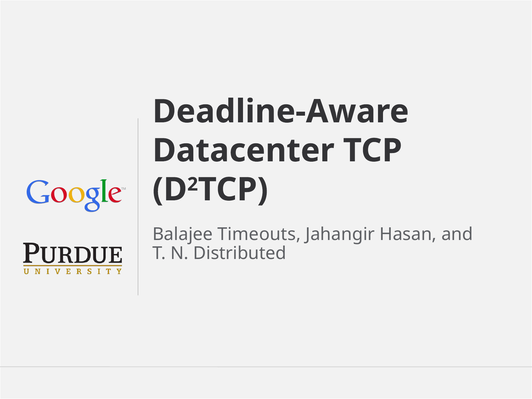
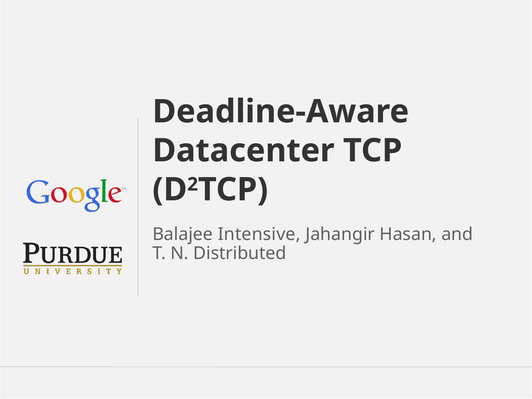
Timeouts: Timeouts -> Intensive (259, 234)
